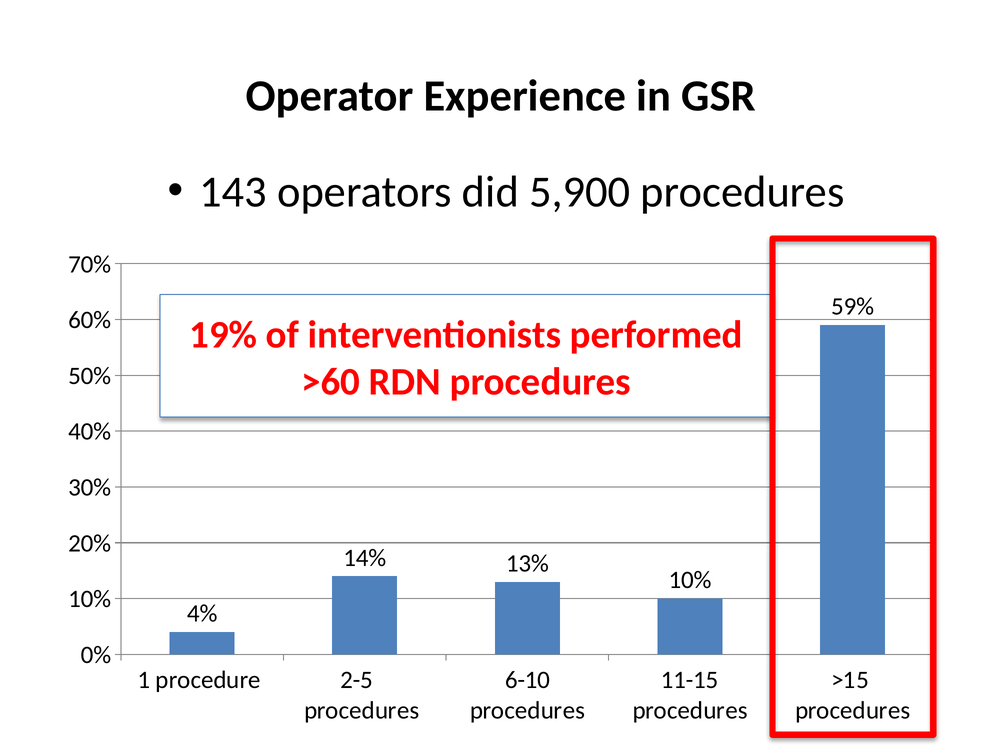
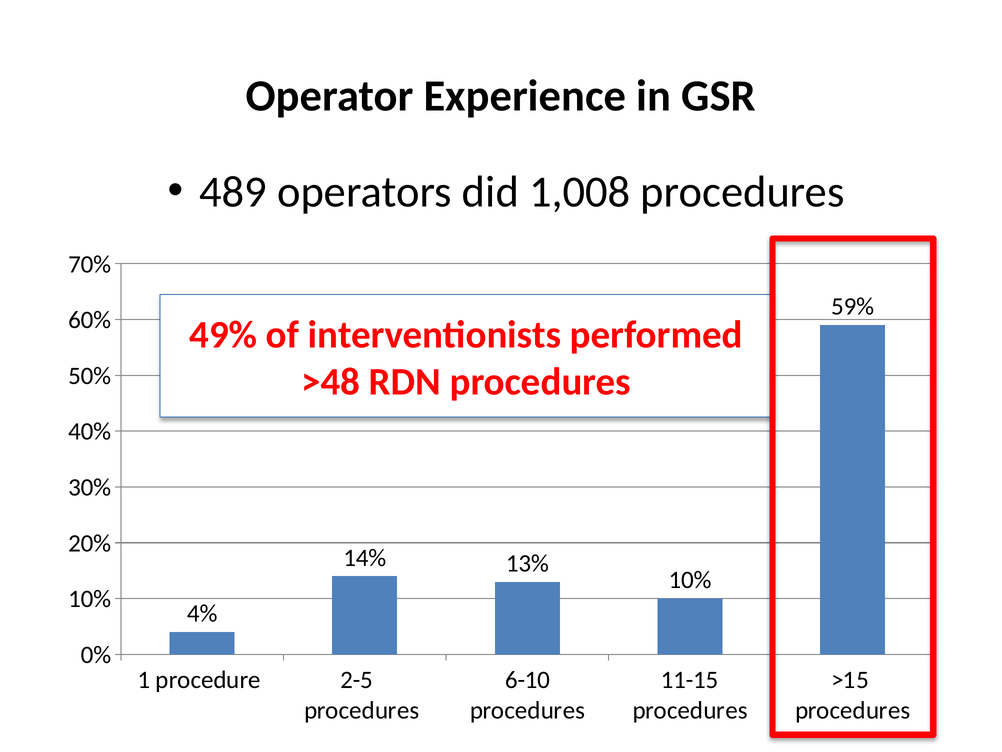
143: 143 -> 489 (233, 192)
5,900: 5,900 -> 1,008 (580, 192)
19%: 19% -> 49% (223, 335)
>60: >60 -> >48 (331, 382)
